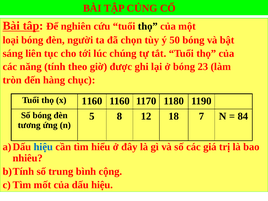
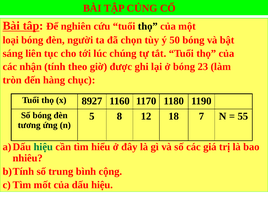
năng: năng -> nhận (31, 67)
x 1160: 1160 -> 8927 (92, 101)
84: 84 -> 55 (243, 116)
hiệu colour: blue -> green (43, 147)
